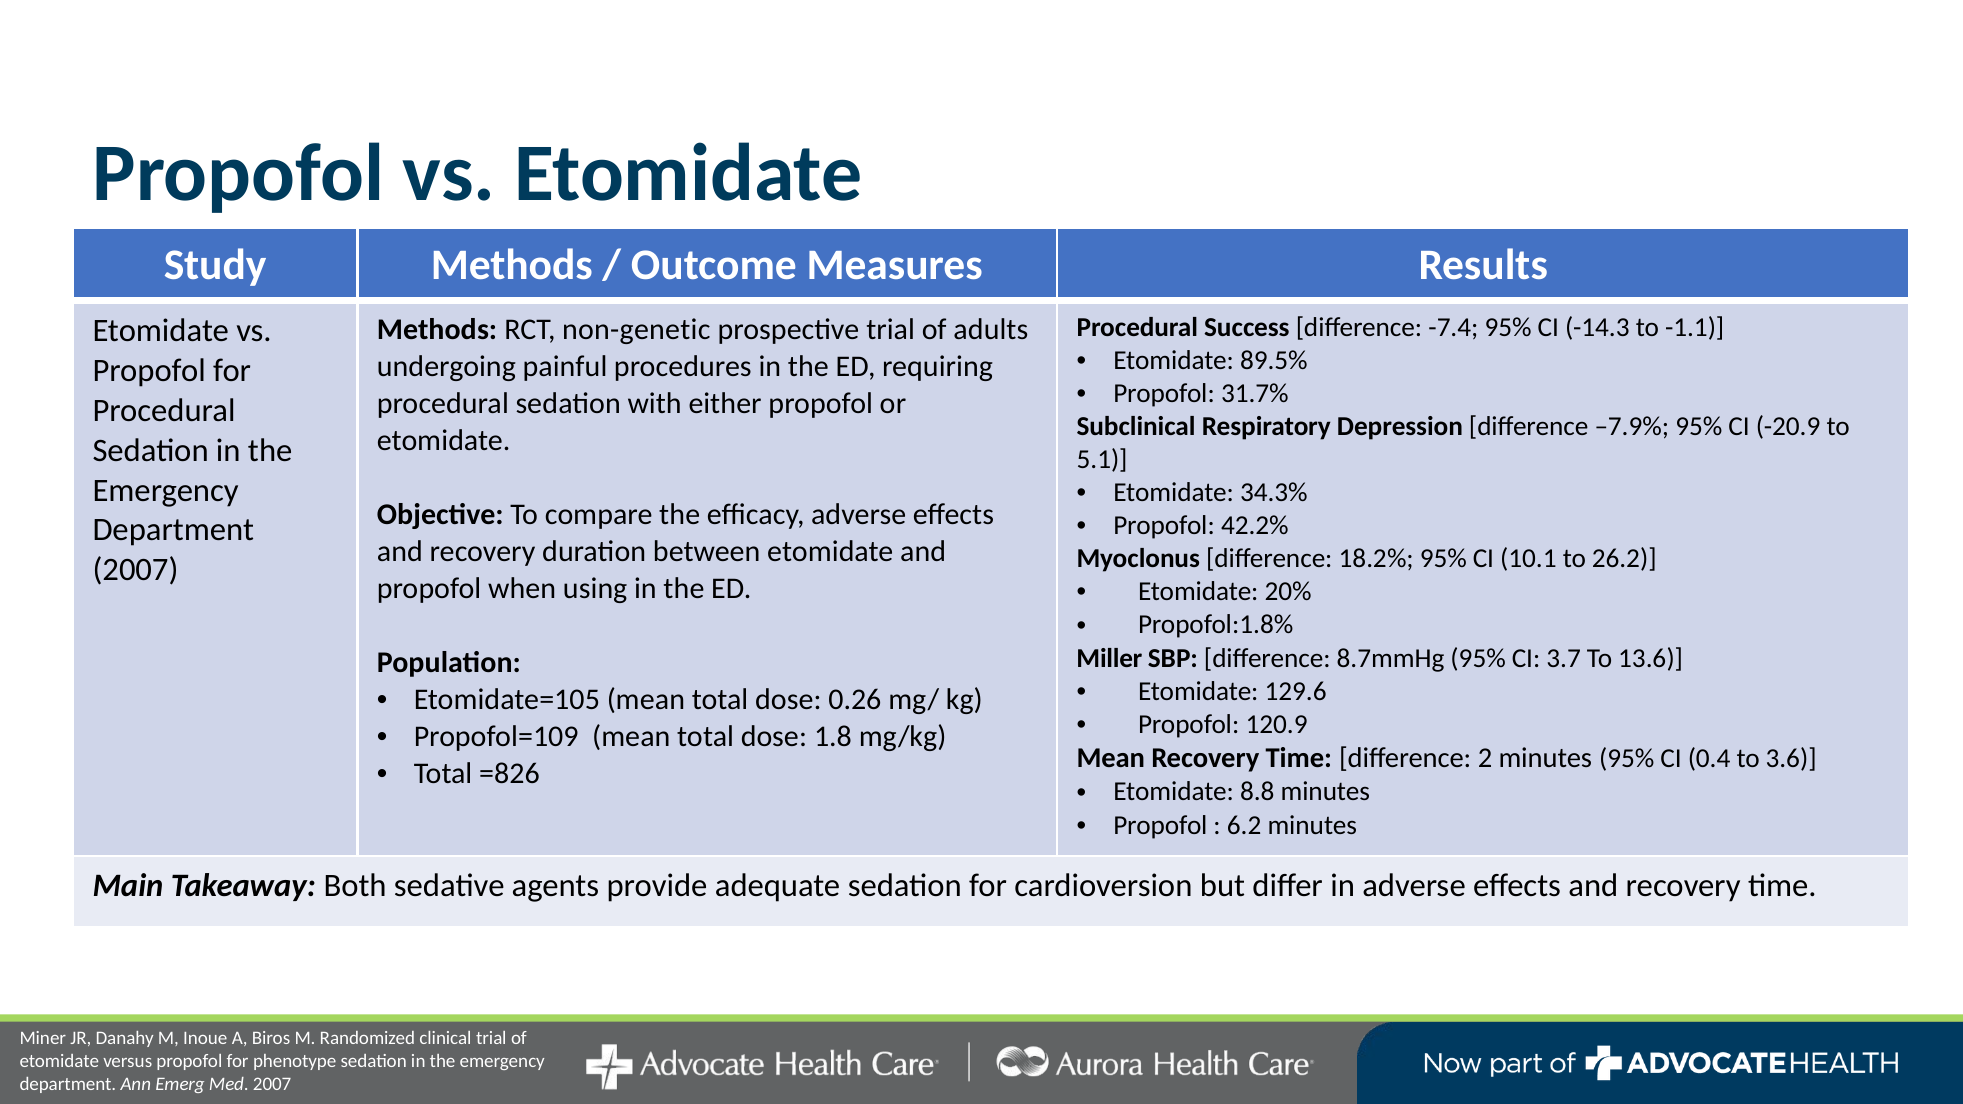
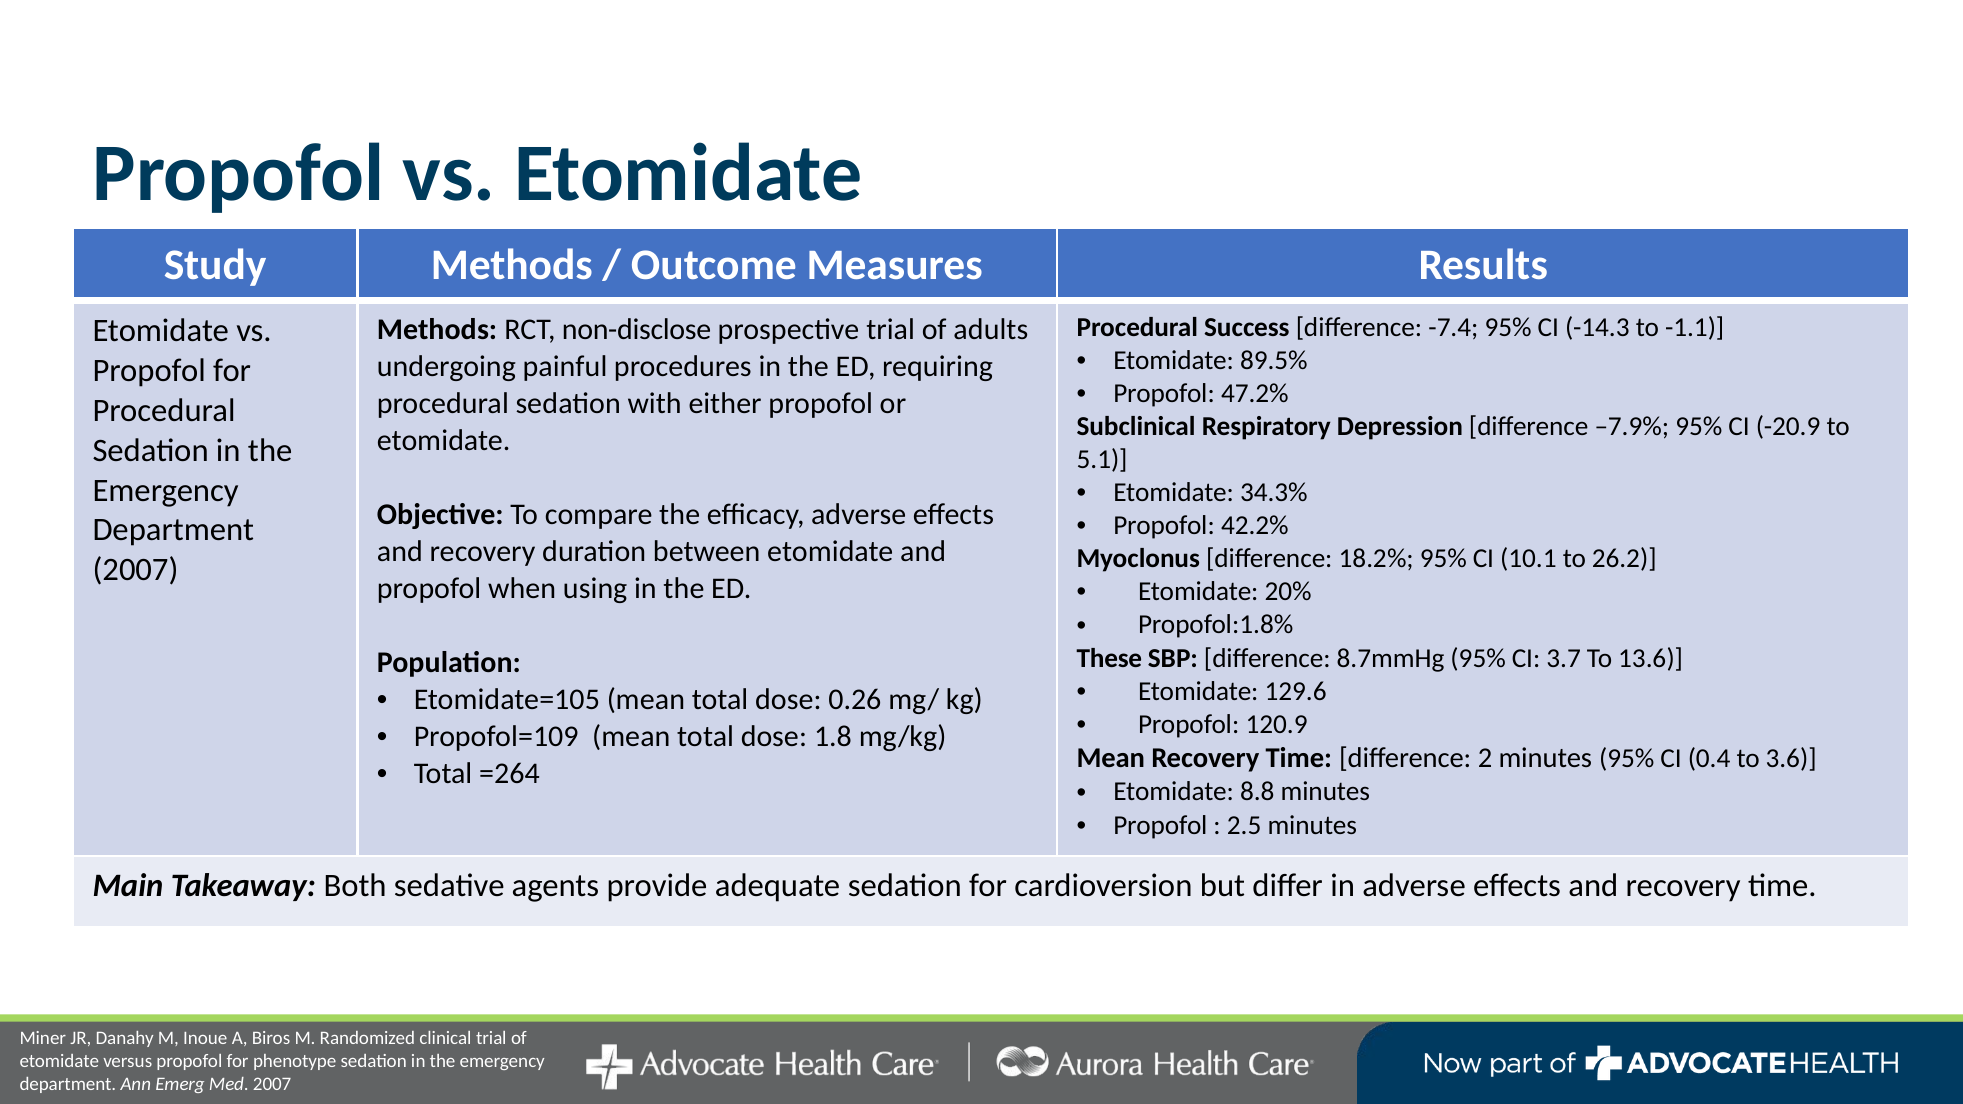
non-genetic: non-genetic -> non-disclose (637, 330)
31.7%: 31.7% -> 47.2% (1255, 394)
Miller: Miller -> These (1109, 658)
=826: =826 -> =264 (509, 774)
6.2: 6.2 -> 2.5 (1244, 825)
